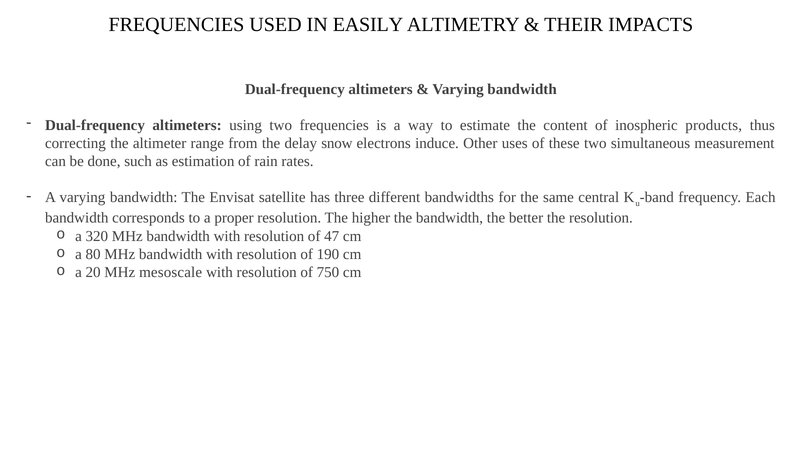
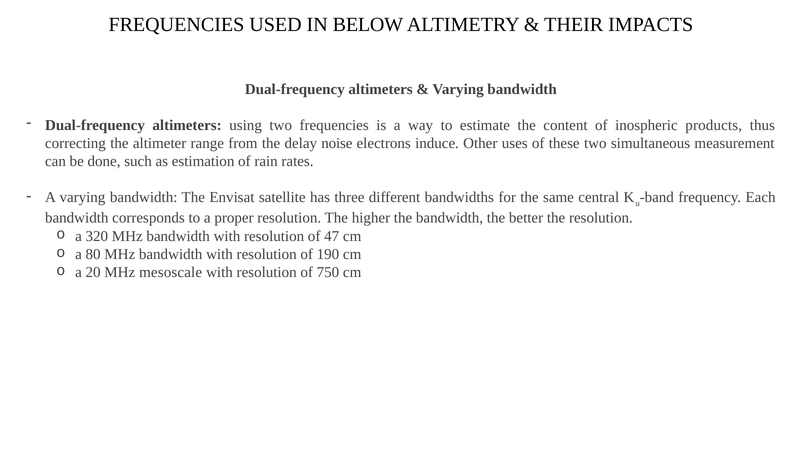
EASILY: EASILY -> BELOW (368, 25)
snow: snow -> noise (337, 143)
